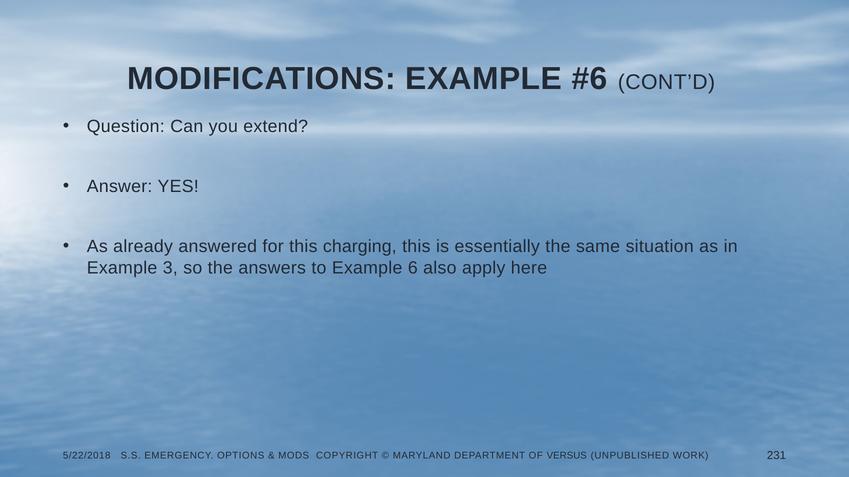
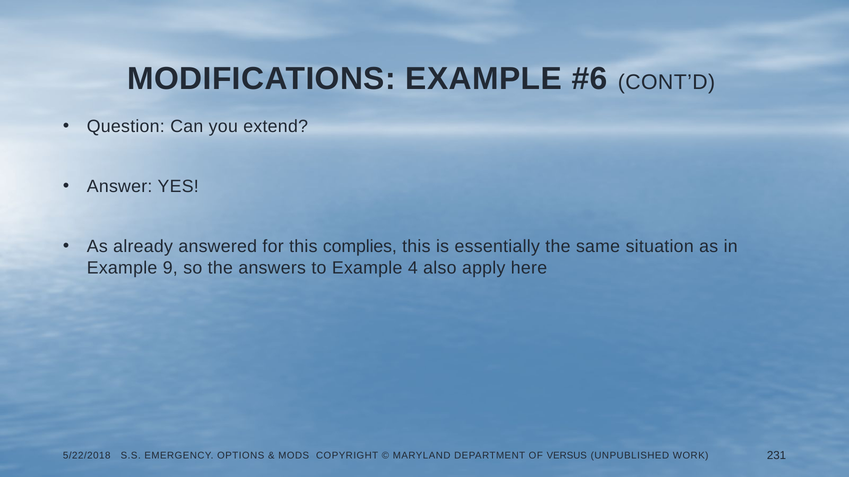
charging: charging -> complies (360, 247)
3: 3 -> 9 (170, 268)
6: 6 -> 4 (413, 268)
